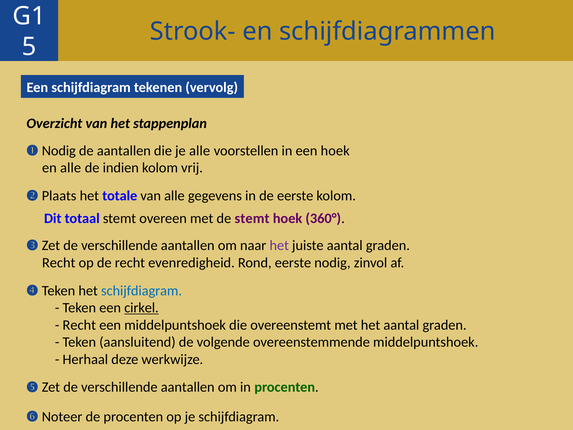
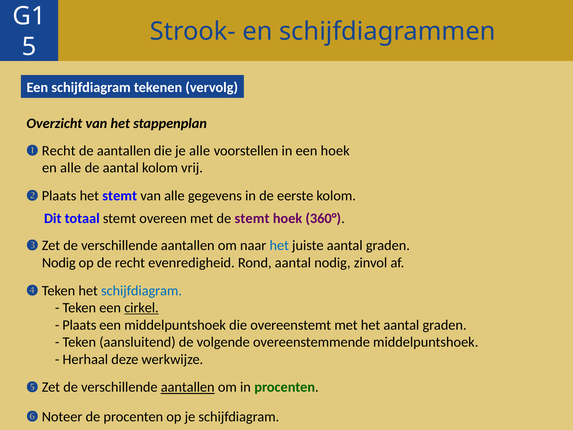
Nodig: Nodig -> Recht (59, 151)
de indien: indien -> aantal (121, 168)
het totale: totale -> stemt (120, 196)
het colour: purple -> blue (279, 245)
Recht: Recht -> Nodig (59, 262)
Rond eerste: eerste -> aantal (293, 262)
Recht: Recht -> Plaats (79, 325)
aantallen underline: none -> present (188, 387)
